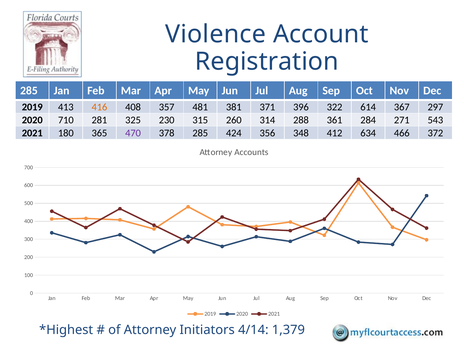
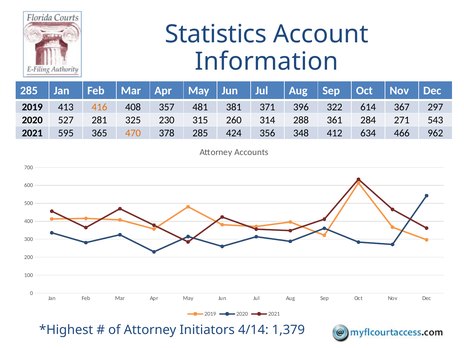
Violence: Violence -> Statistics (216, 34)
Registration: Registration -> Information (267, 61)
710: 710 -> 527 (66, 120)
180: 180 -> 595 (66, 133)
470 colour: purple -> orange (133, 133)
372: 372 -> 962 (435, 133)
